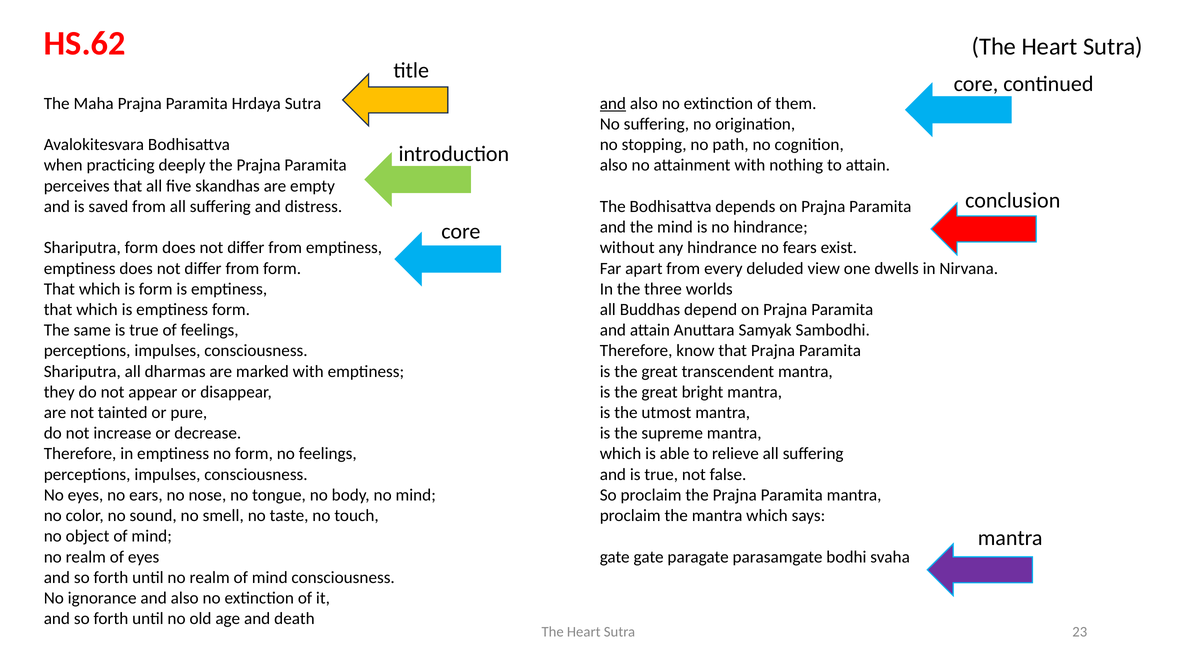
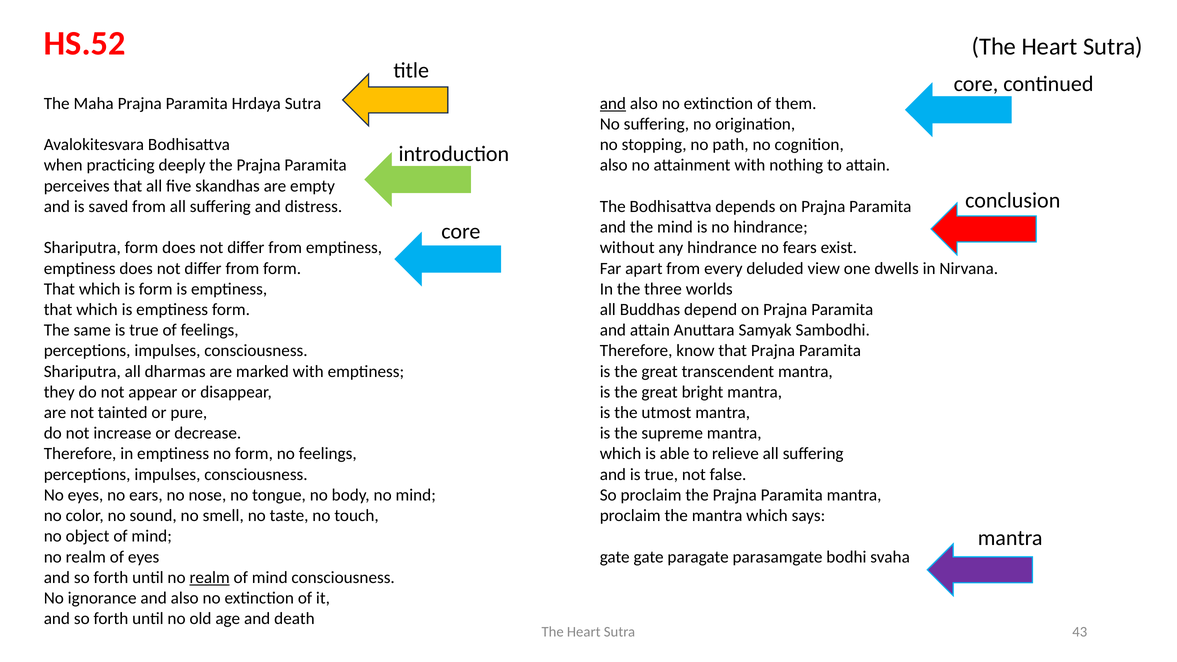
HS.62: HS.62 -> HS.52 (85, 43)
realm underline: none -> present (210, 578)
23: 23 -> 43 (1080, 632)
